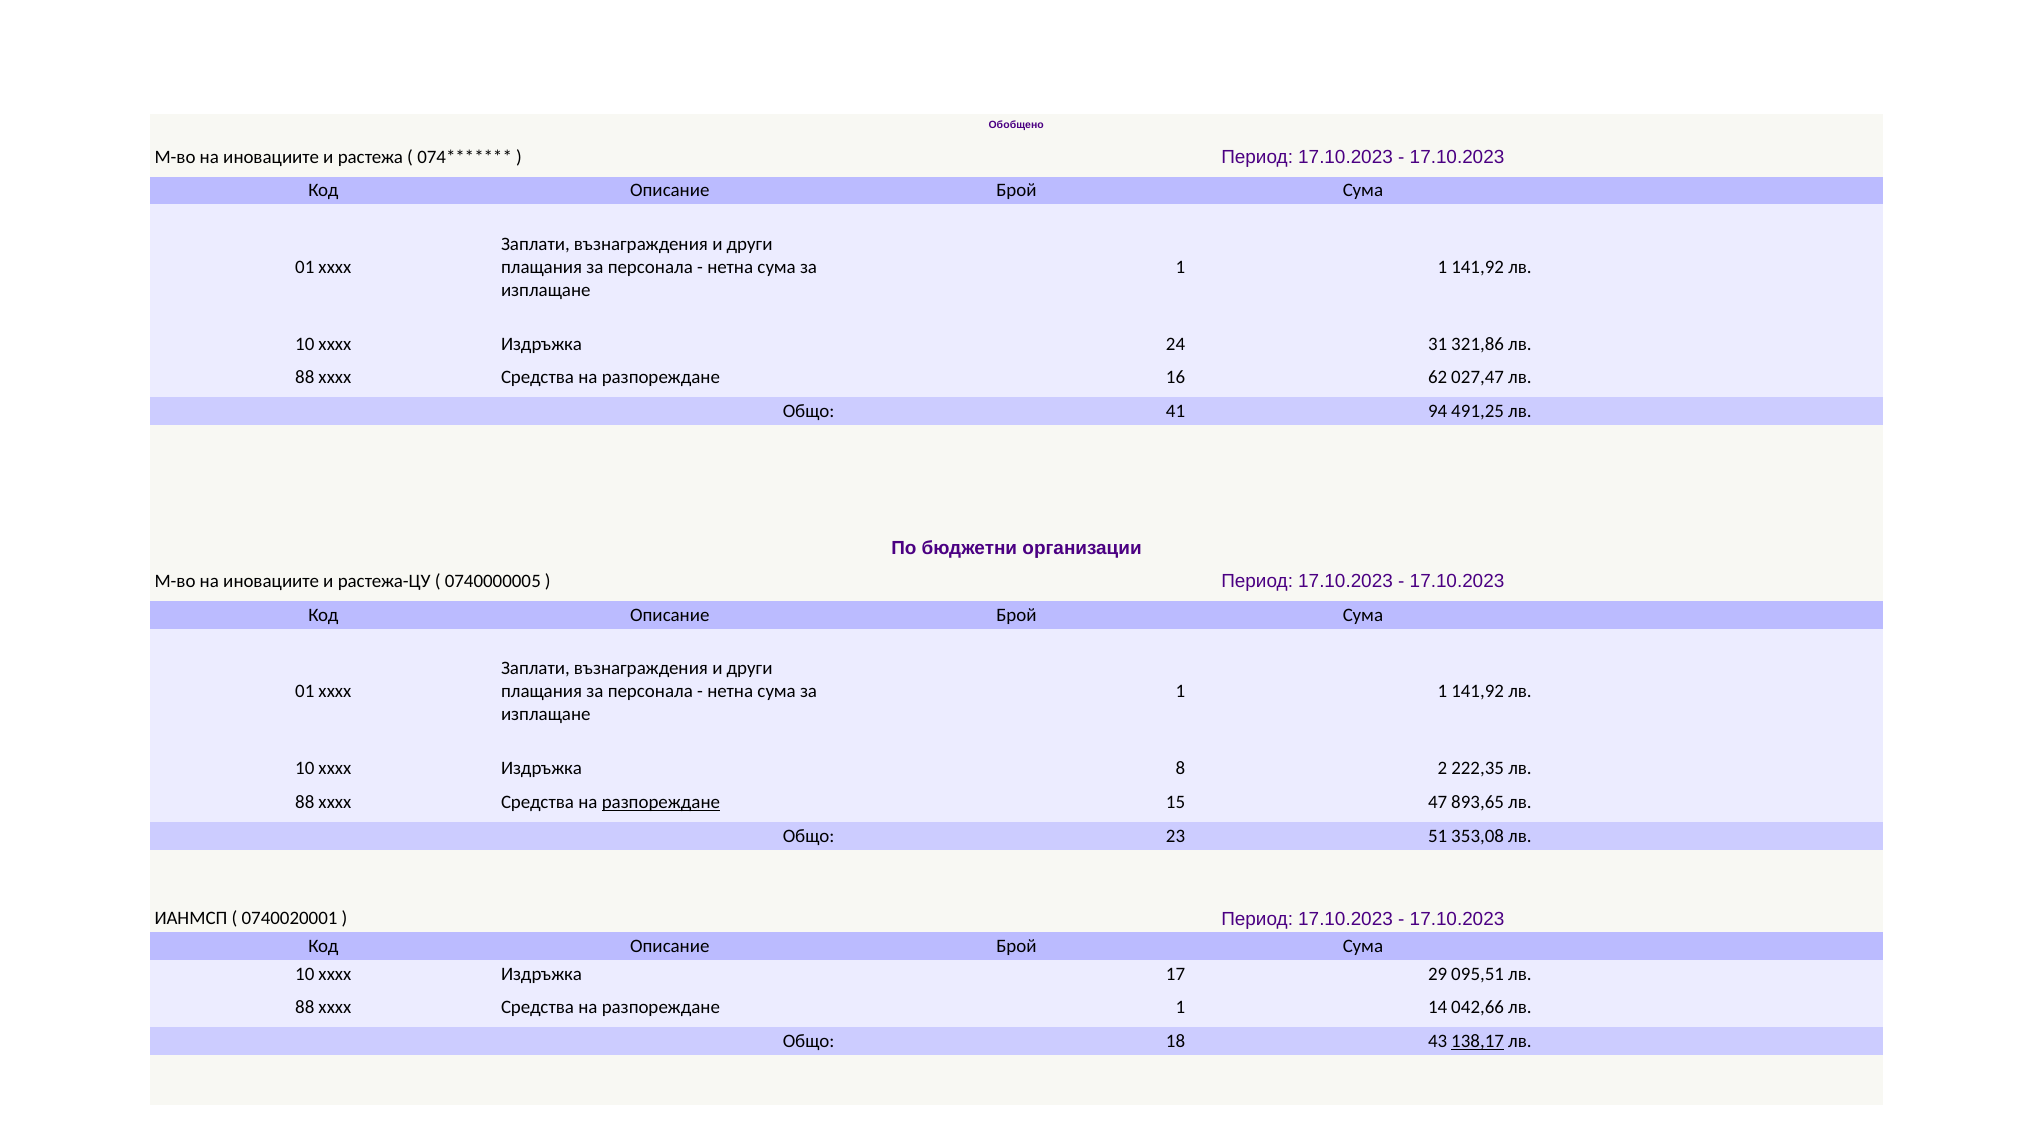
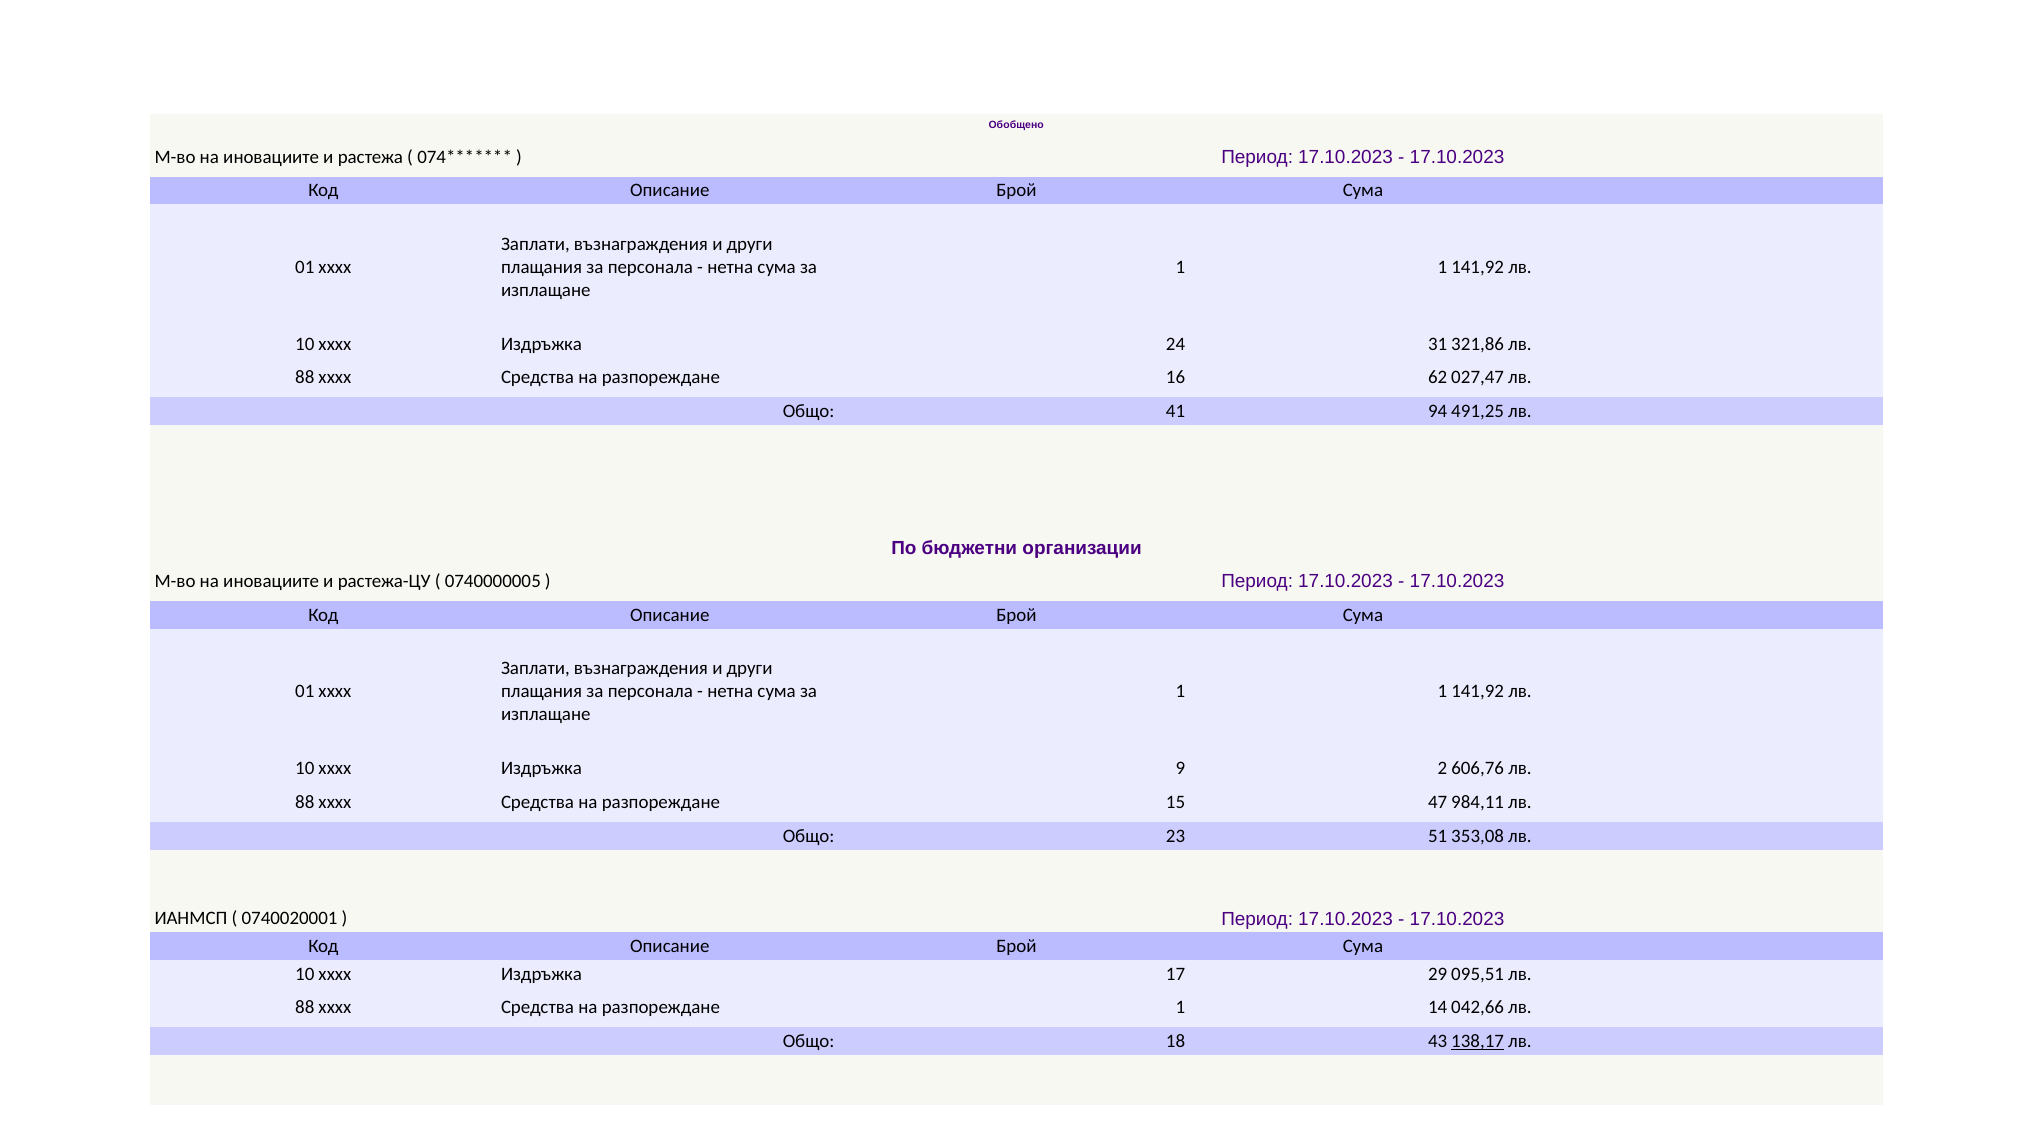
8: 8 -> 9 (1180, 768)
222,35: 222,35 -> 606,76 (1478, 768)
разпореждане underline: present -> none (661, 802)
893,65: 893,65 -> 984,11 (1478, 802)
